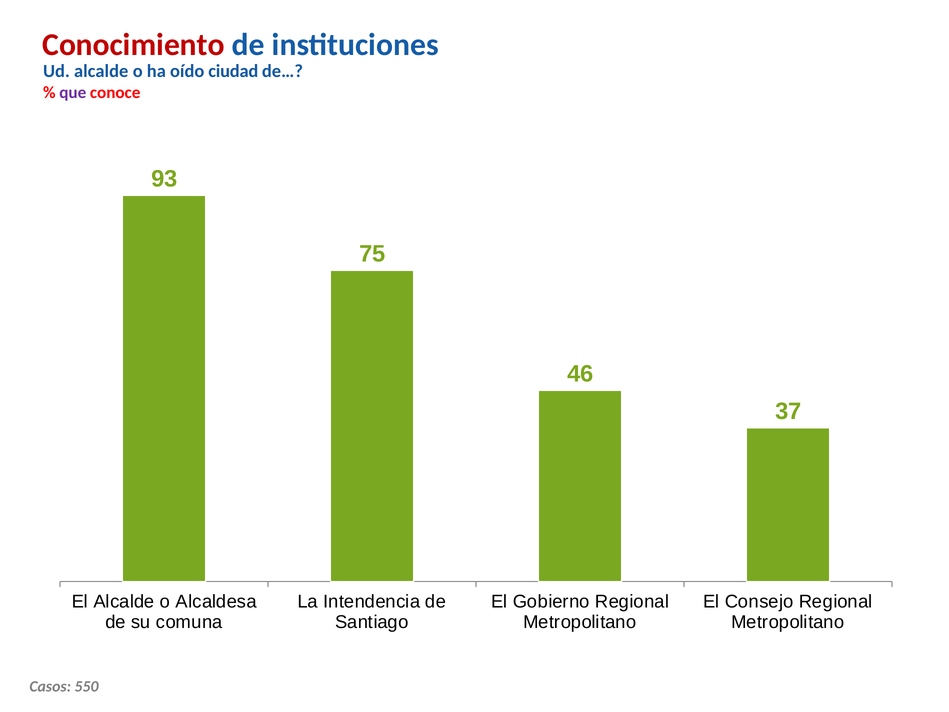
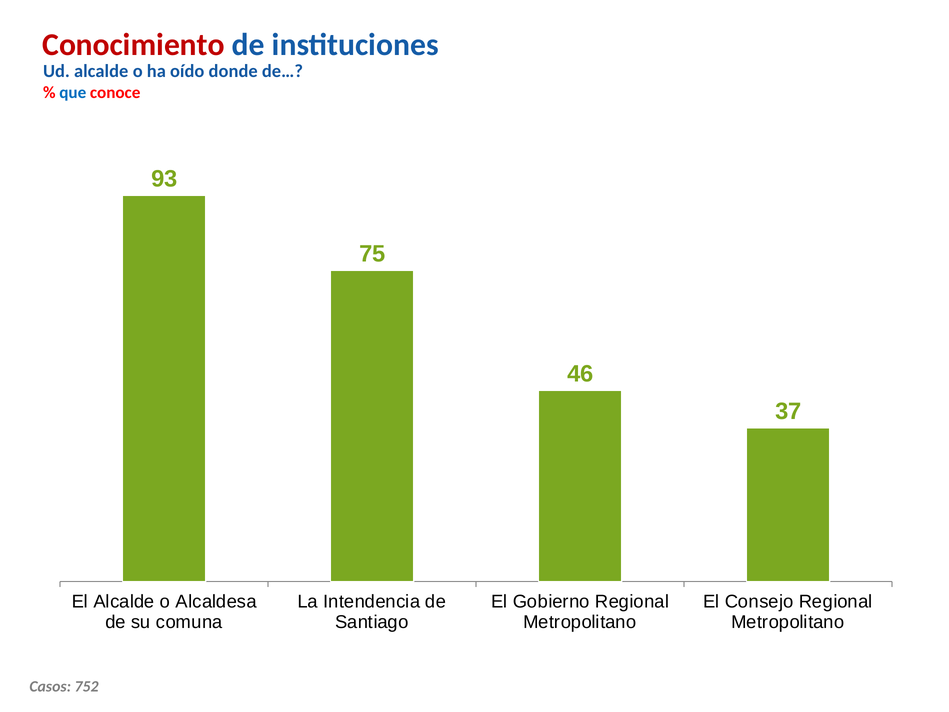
ciudad: ciudad -> donde (233, 71)
que colour: purple -> blue (73, 92)
550: 550 -> 752 (87, 686)
